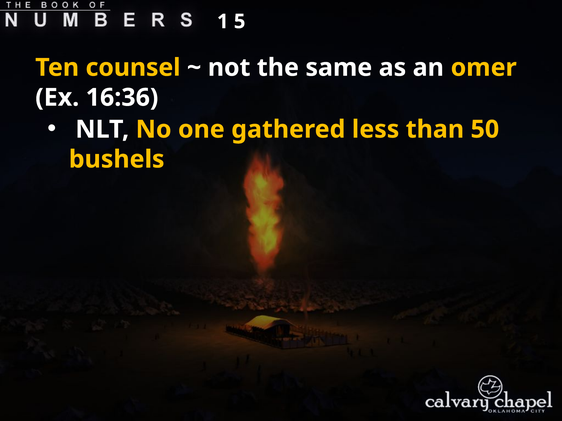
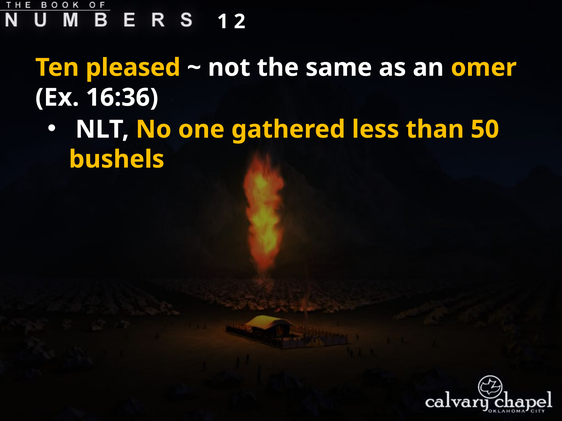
5: 5 -> 2 (240, 22)
counsel: counsel -> pleased (133, 68)
